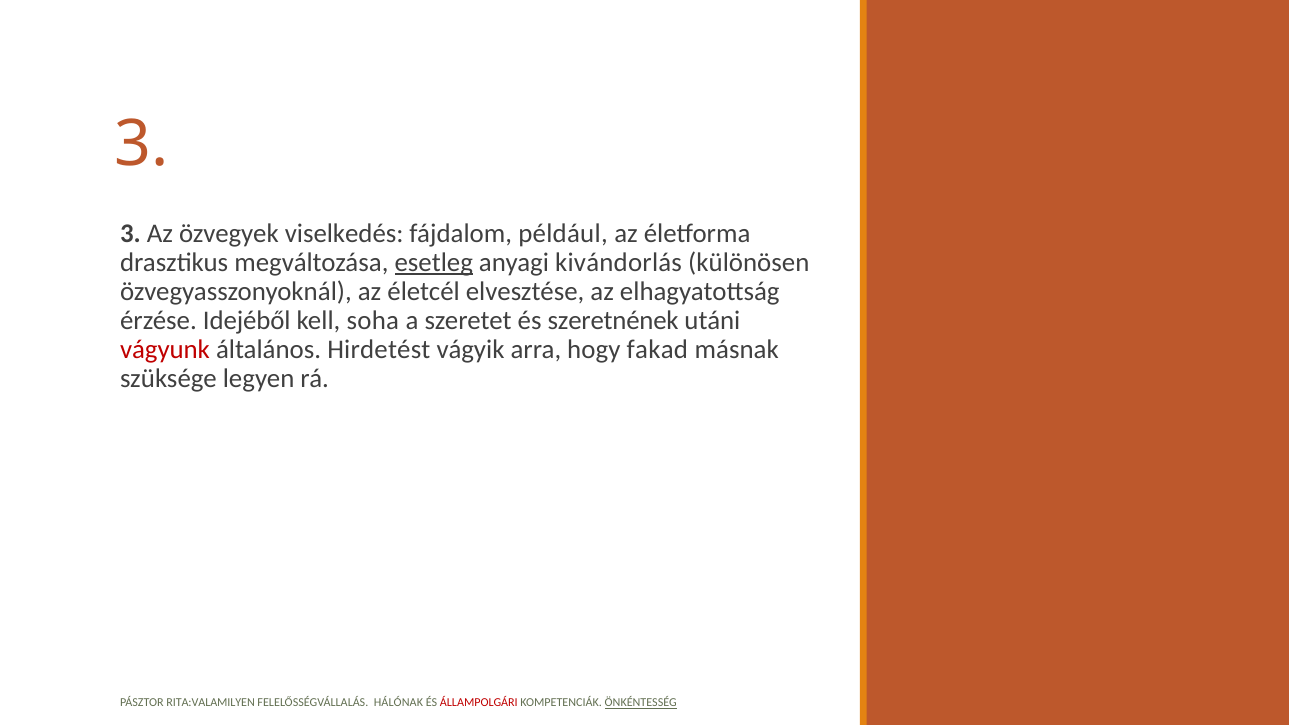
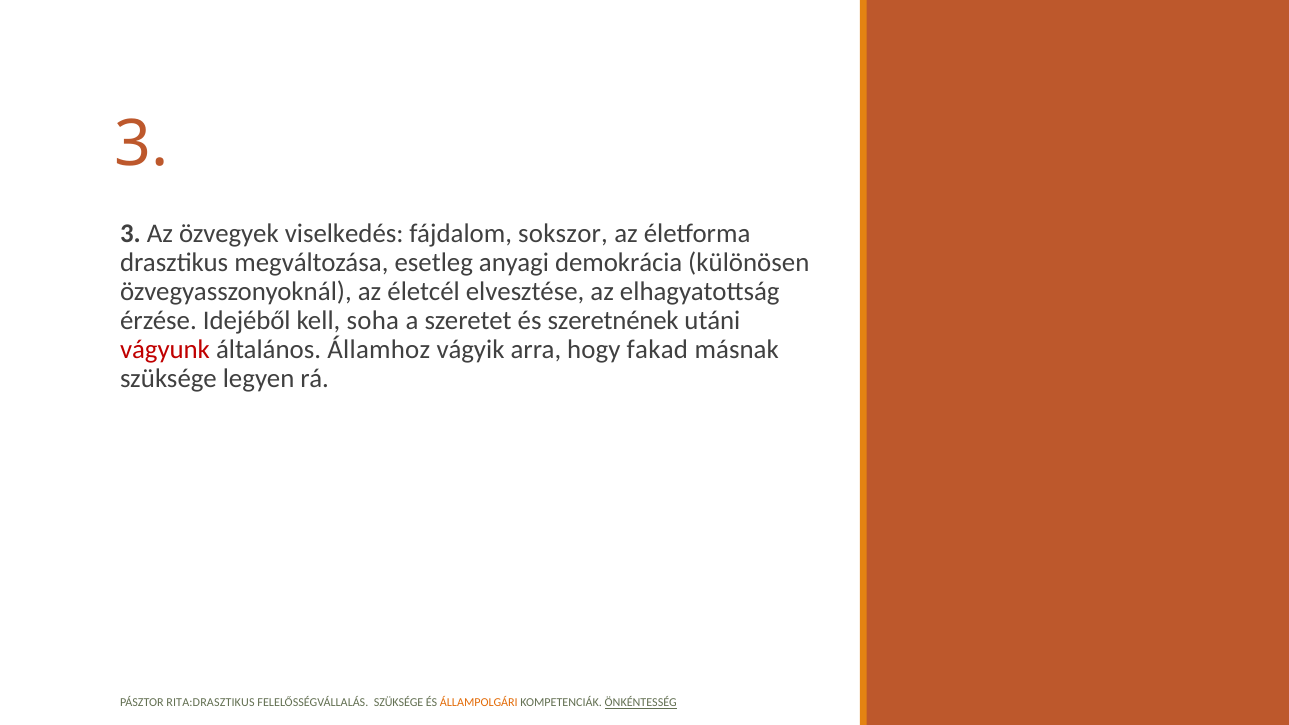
például: például -> sokszor (563, 233)
esetleg underline: present -> none (434, 262)
kivándorlás: kivándorlás -> demokrácia (619, 262)
Hirdetést: Hirdetést -> Államhoz (379, 349)
RITA:VALAMILYEN: RITA:VALAMILYEN -> RITA:DRASZTIKUS (210, 703)
FELELŐSSÉGVÁLLALÁS HÁLÓNAK: HÁLÓNAK -> SZÜKSÉGE (399, 703)
ÁLLAMPOLGÁRI colour: red -> orange (479, 703)
